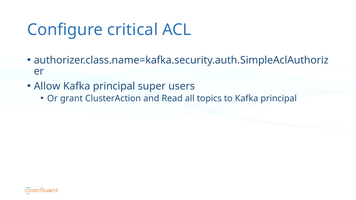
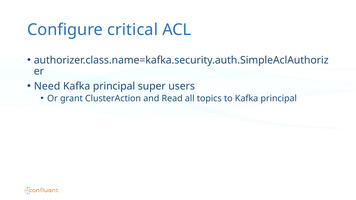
Allow: Allow -> Need (47, 86)
